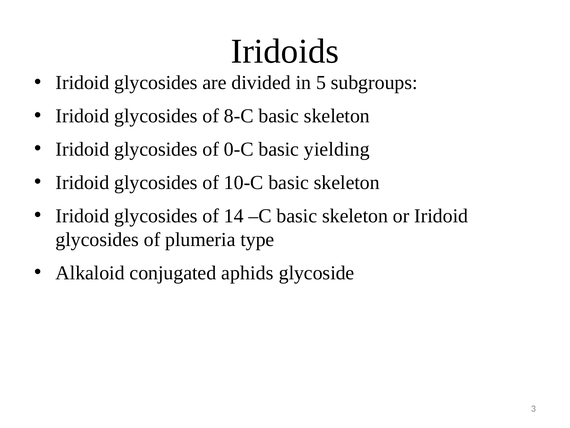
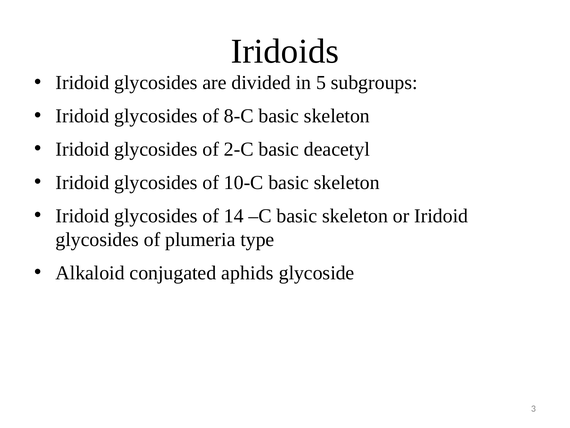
0-C: 0-C -> 2-C (239, 149)
yielding: yielding -> deacetyl (337, 149)
